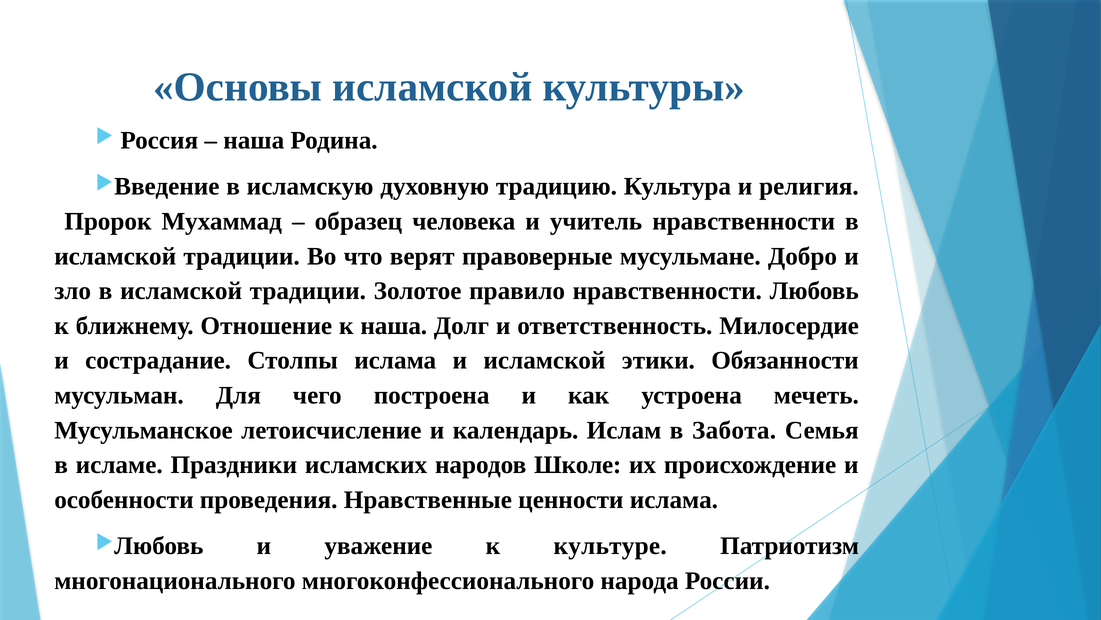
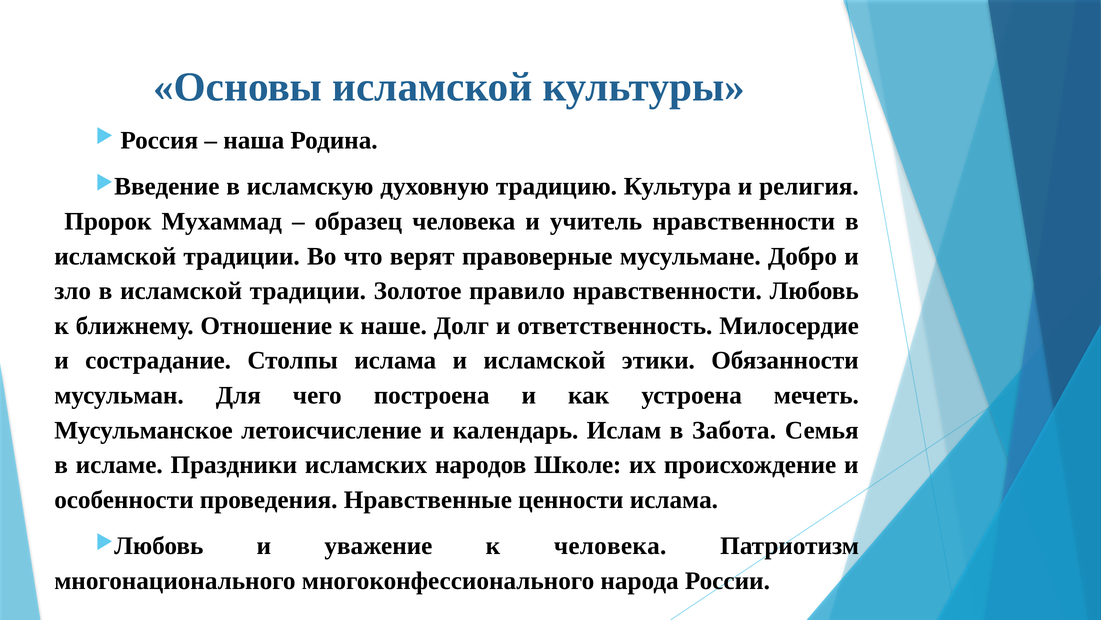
к наша: наша -> наше (394, 325)
к культуре: культуре -> человека (610, 545)
